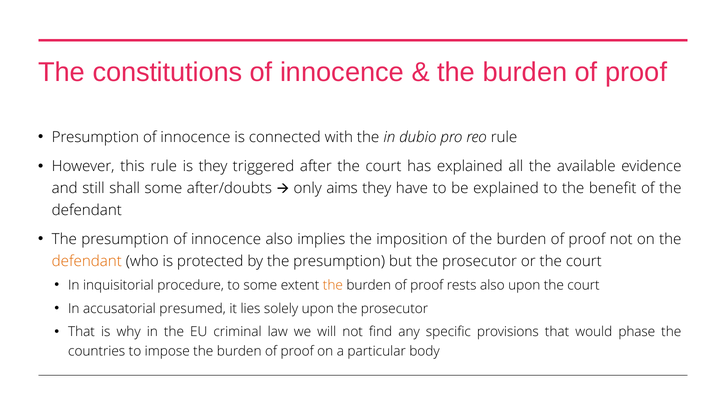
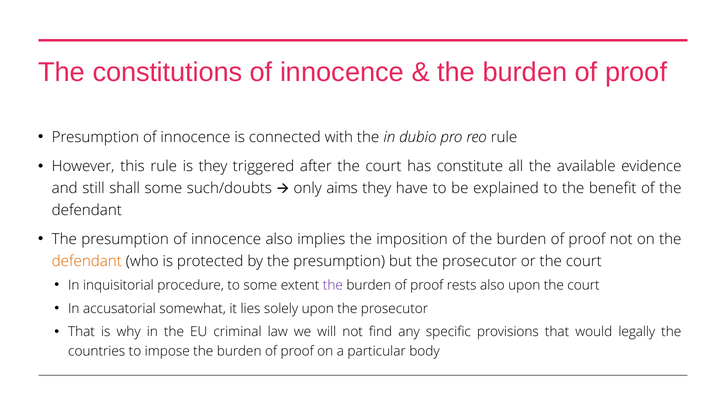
has explained: explained -> constitute (470, 167)
after/doubts: after/doubts -> such/doubts (229, 188)
the colour: orange -> purple (333, 286)
presumed: presumed -> somewhat (193, 309)
phase: phase -> legally (637, 332)
